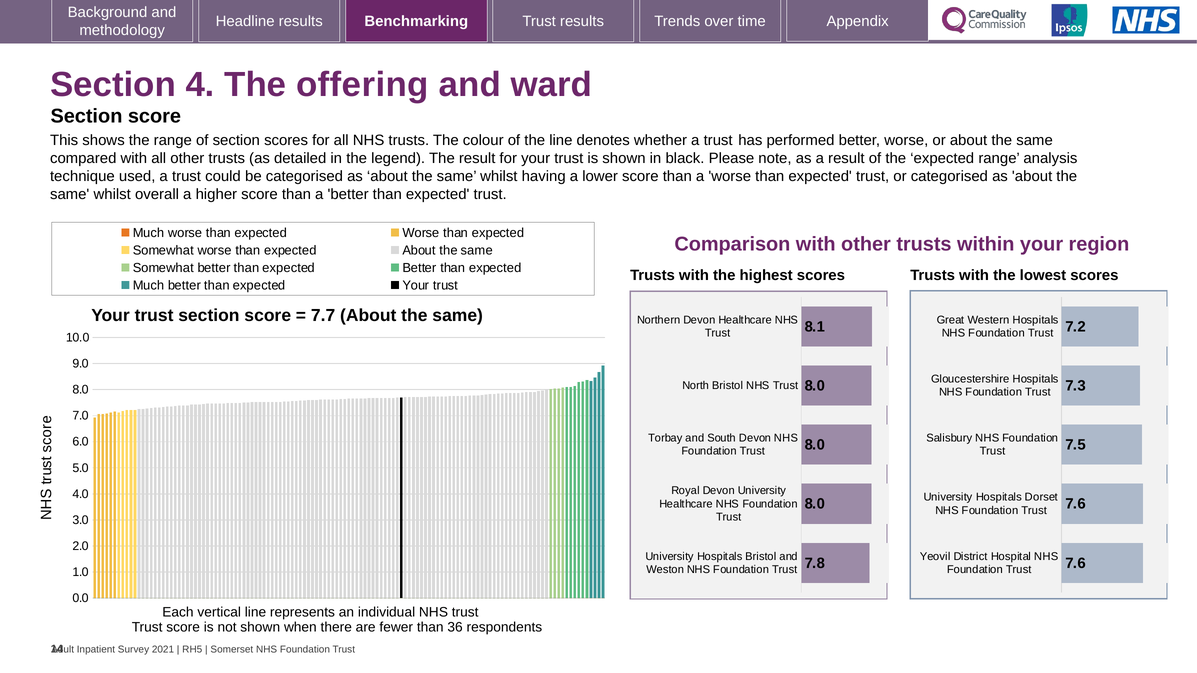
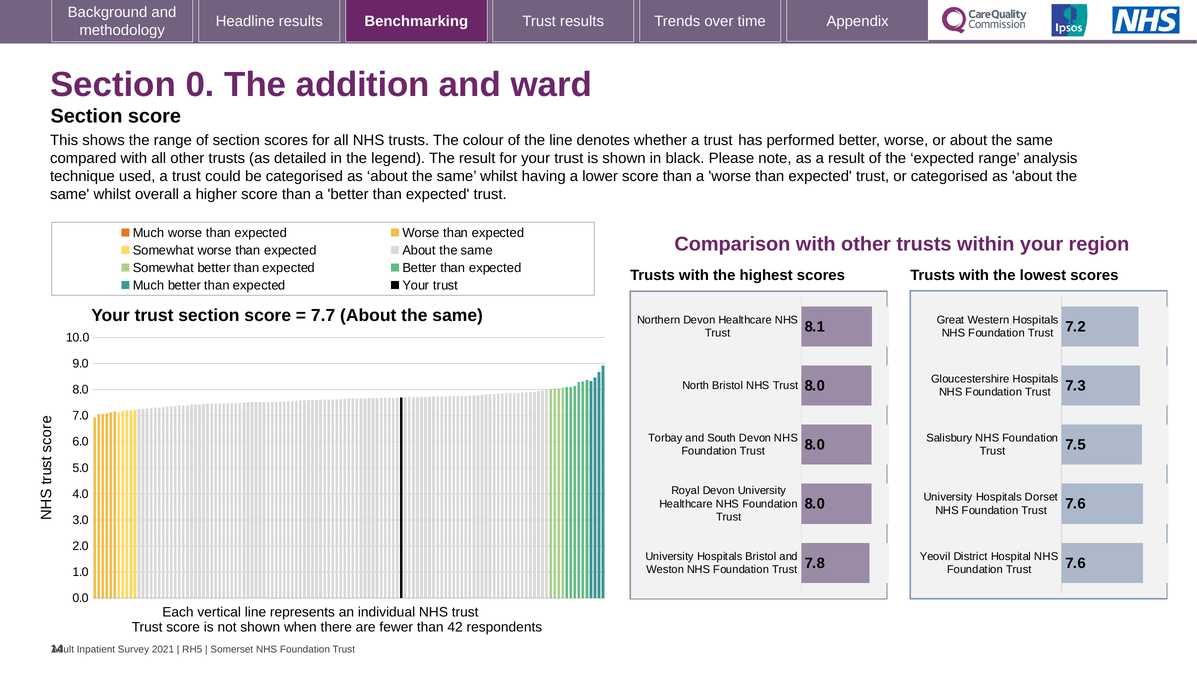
4: 4 -> 0 (200, 85)
offering: offering -> addition (363, 85)
36: 36 -> 42 (455, 627)
